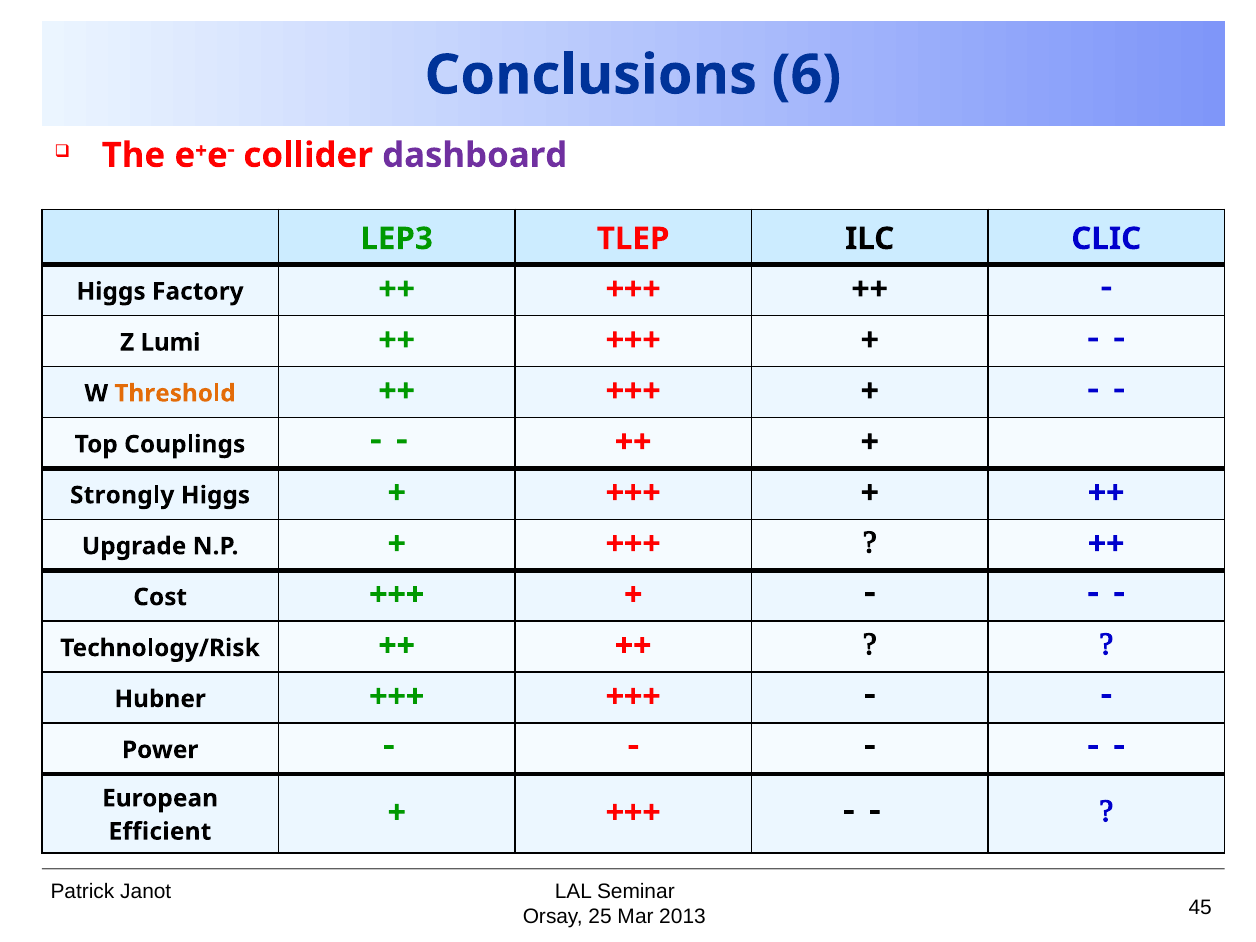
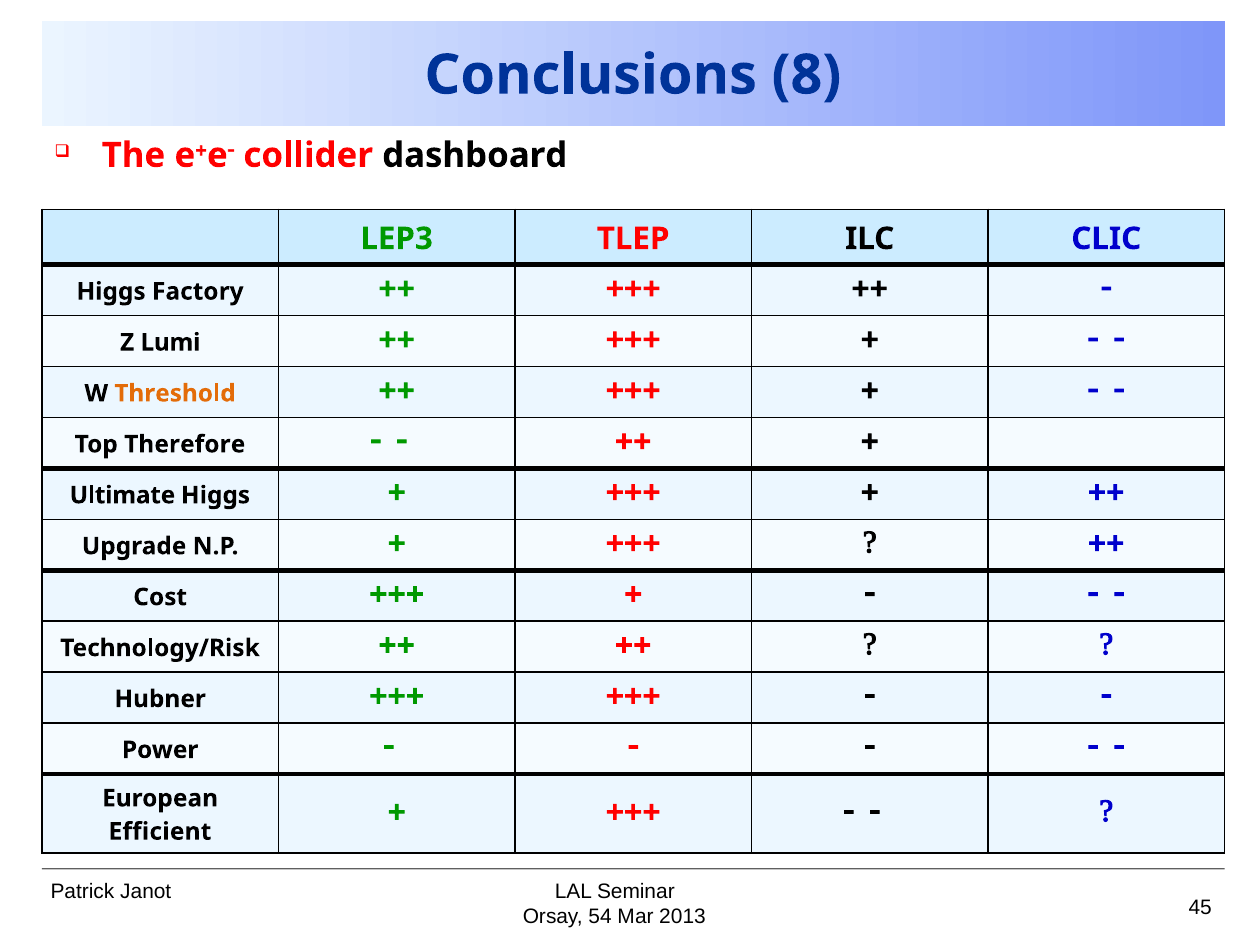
6: 6 -> 8 (806, 75)
dashboard colour: purple -> black (475, 155)
Couplings: Couplings -> Therefore (185, 444)
Strongly: Strongly -> Ultimate (122, 495)
25: 25 -> 54 (600, 916)
